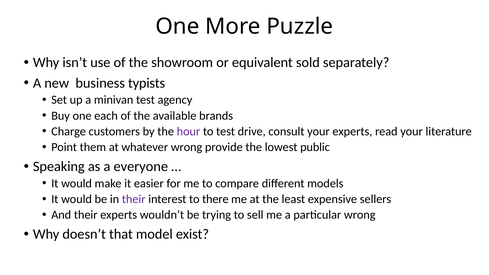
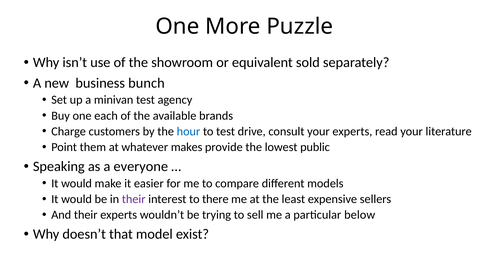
typists: typists -> bunch (146, 83)
hour colour: purple -> blue (188, 131)
whatever wrong: wrong -> makes (187, 147)
particular wrong: wrong -> below (360, 215)
